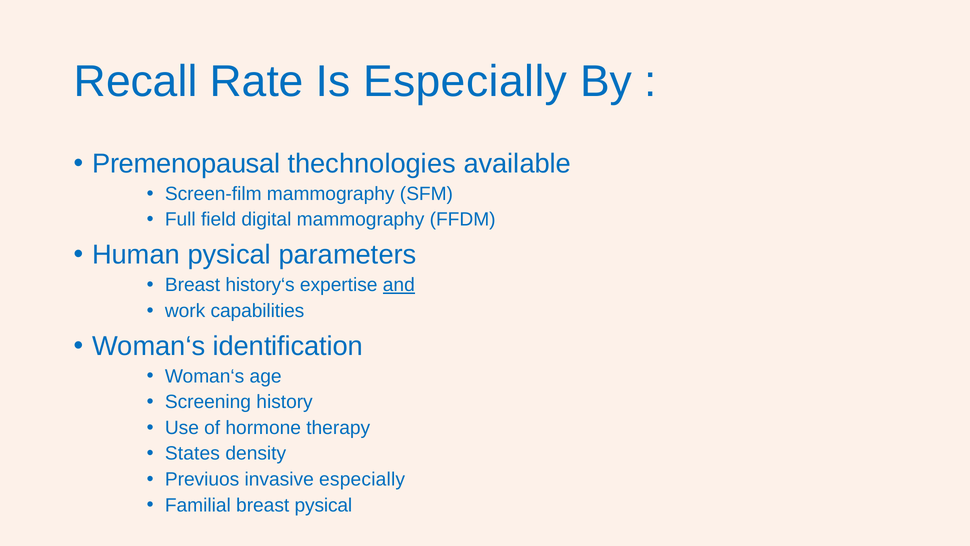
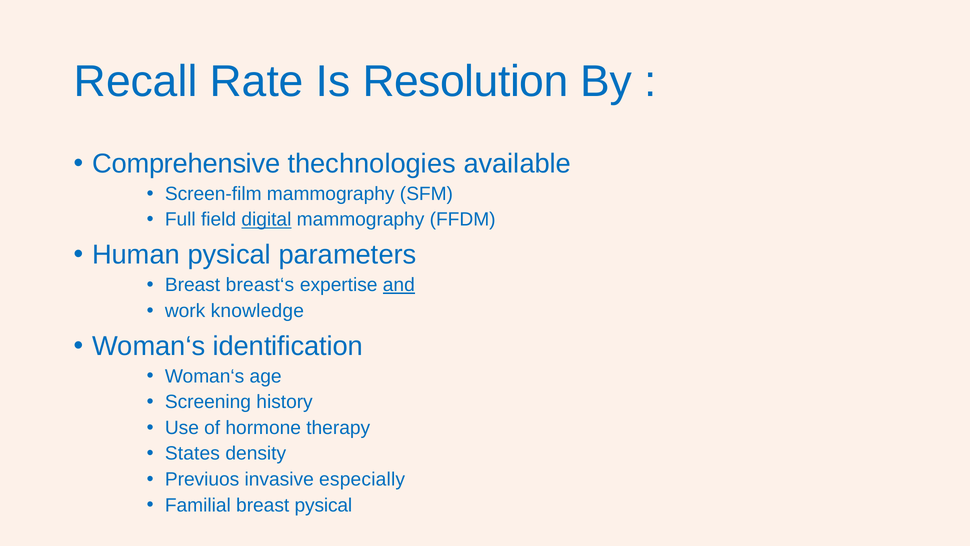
Is Especially: Especially -> Resolution (465, 81)
Premenopausal: Premenopausal -> Comprehensive (186, 163)
digital underline: none -> present (266, 219)
history‘s: history‘s -> breast‘s (260, 285)
capabilities: capabilities -> knowledge (257, 311)
